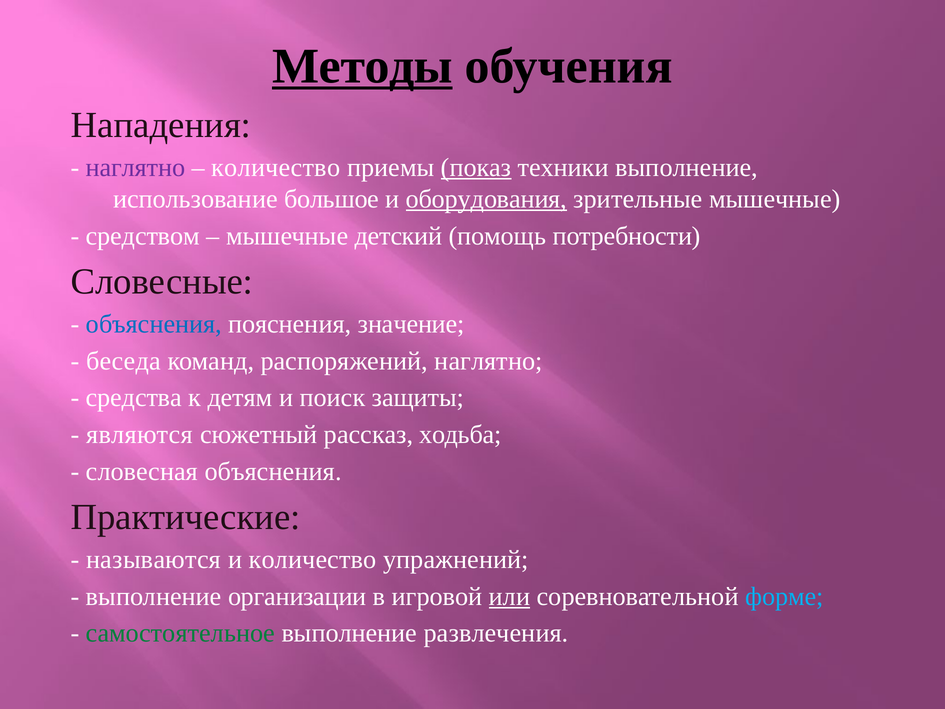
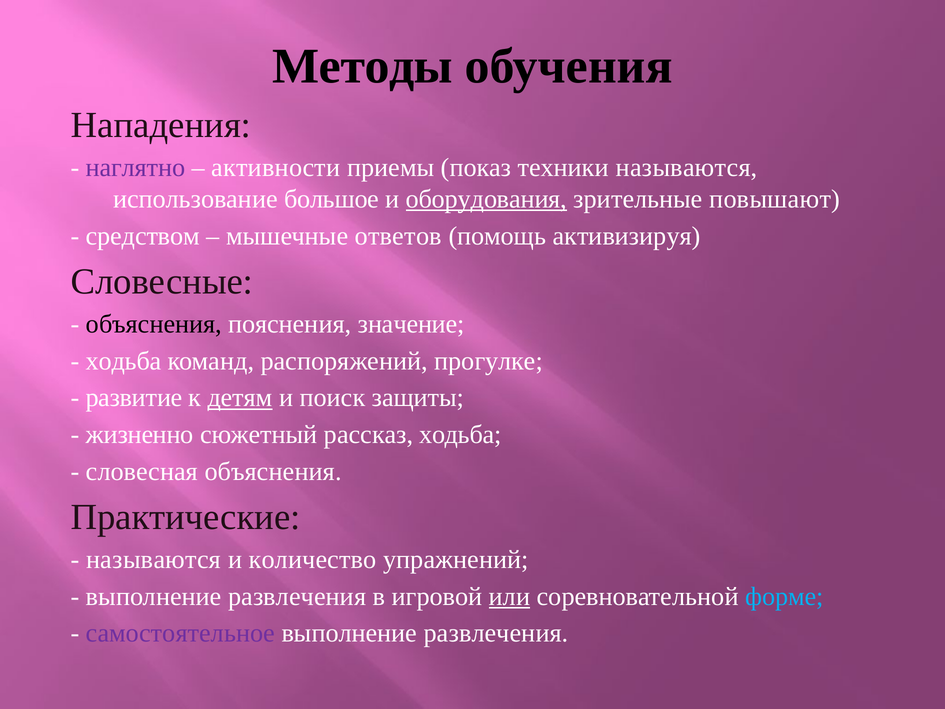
Методы underline: present -> none (362, 66)
количество: количество -> активности (276, 168)
показ underline: present -> none (476, 168)
техники выполнение: выполнение -> называются (687, 168)
зрительные мышечные: мышечные -> повышают (775, 199)
детский: детский -> ответов (398, 236)
потребности: потребности -> активизируя (627, 236)
объяснения colour: blue -> black (154, 324)
беседа: беседа -> ходьба (124, 361)
распоряжений наглятно: наглятно -> прогулке (489, 361)
средства: средства -> развитие (134, 398)
детям underline: none -> present (240, 398)
являются: являются -> жизненно (140, 434)
организации: организации -> развлечения (297, 596)
самостоятельное colour: green -> purple (180, 633)
